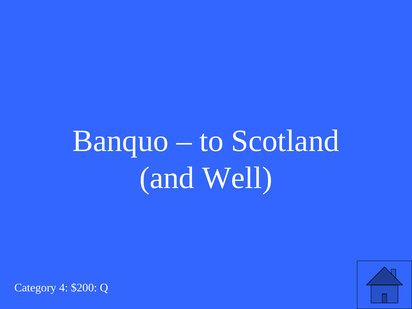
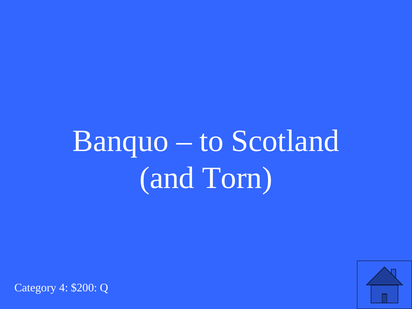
Well: Well -> Torn (237, 178)
